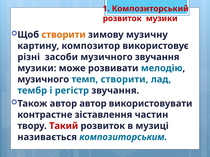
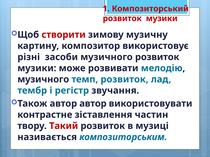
створити colour: orange -> red (64, 35)
музичного звучання: звучання -> розвиток (157, 57)
темп створити: створити -> розвиток (124, 80)
